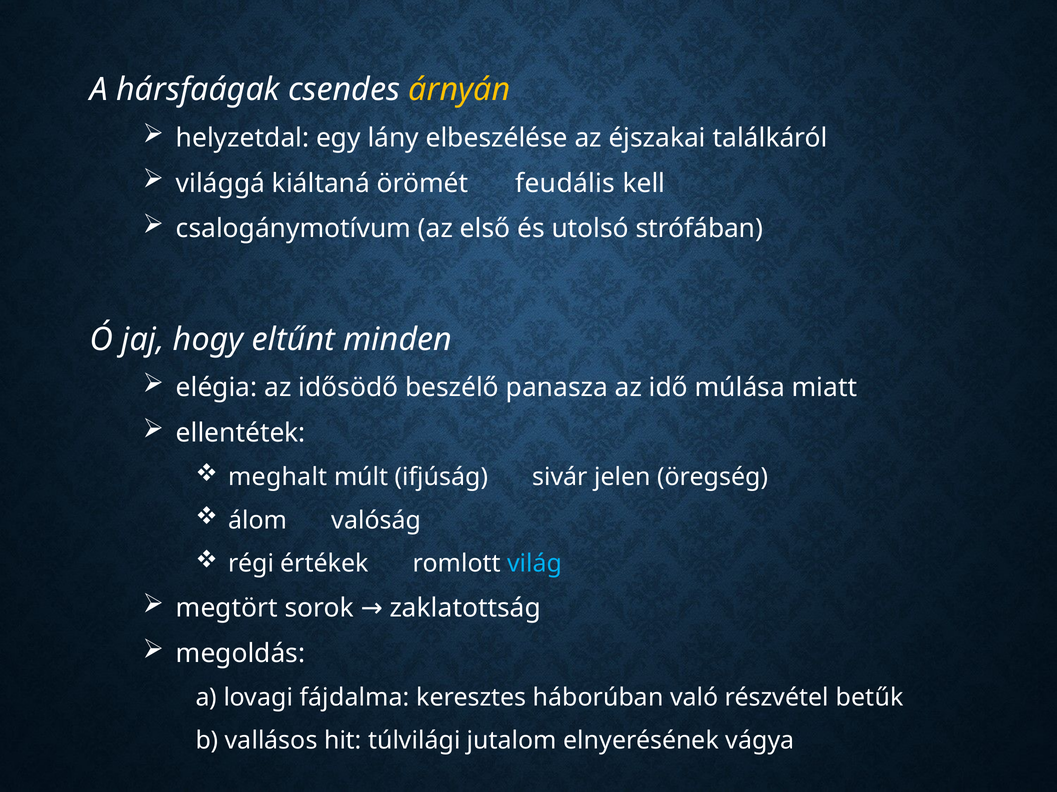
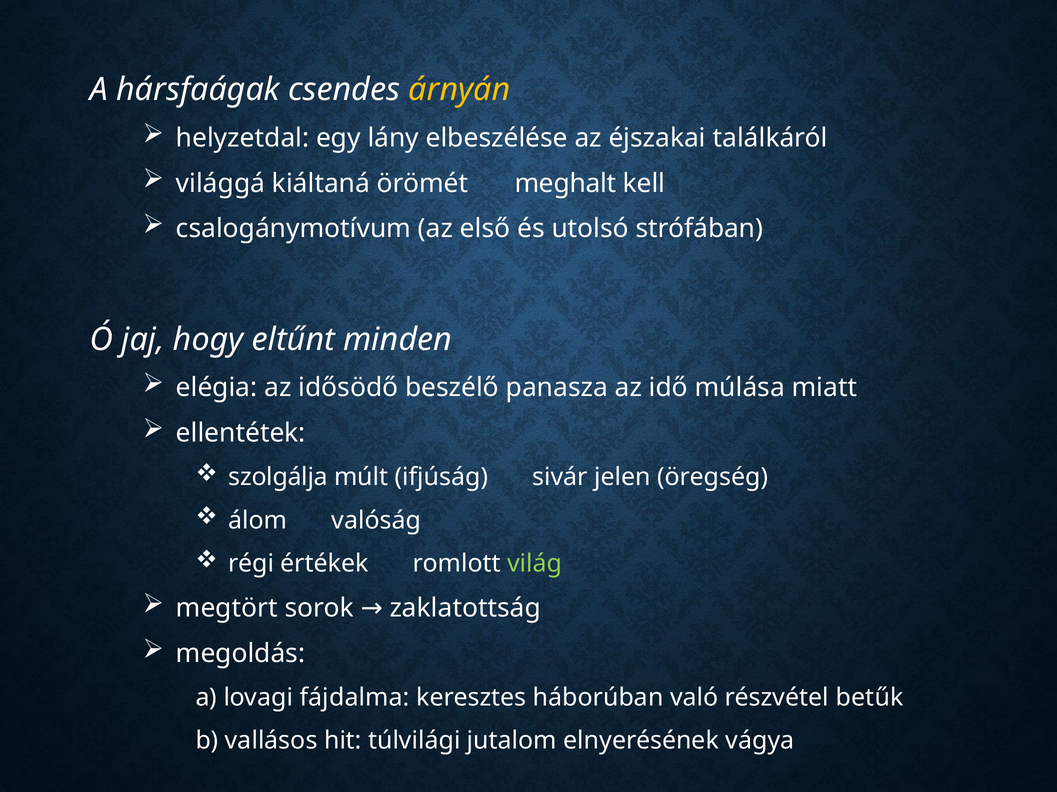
feudális: feudális -> meghalt (565, 184)
meghalt: meghalt -> szolgálja (278, 478)
világ colour: light blue -> light green (535, 564)
